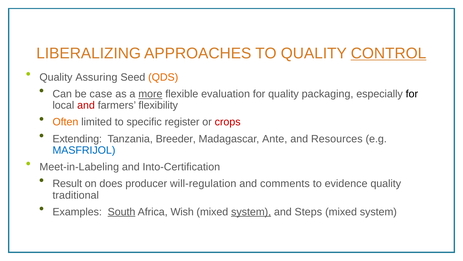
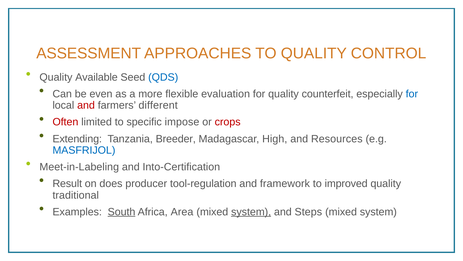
LIBERALIZING: LIBERALIZING -> ASSESSMENT (89, 53)
CONTROL underline: present -> none (389, 53)
Assuring: Assuring -> Available (97, 77)
QDS colour: orange -> blue (163, 77)
case: case -> even (101, 94)
more underline: present -> none (150, 94)
packaging: packaging -> counterfeit (328, 94)
for colour: black -> blue (412, 94)
flexibility: flexibility -> different (158, 105)
Often colour: orange -> red (65, 122)
register: register -> impose (182, 122)
Ante: Ante -> High (275, 139)
will-regulation: will-regulation -> tool-regulation (203, 183)
comments: comments -> framework (285, 183)
evidence: evidence -> improved (346, 183)
Wish: Wish -> Area (182, 211)
